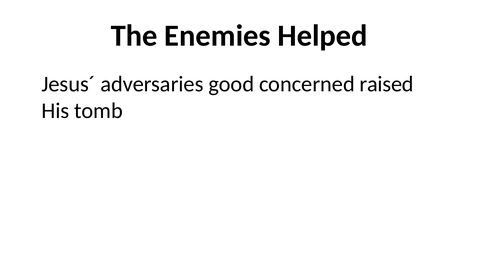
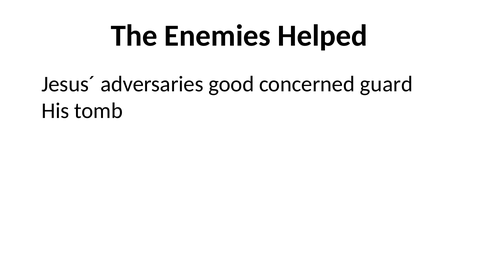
raised: raised -> guard (386, 84)
